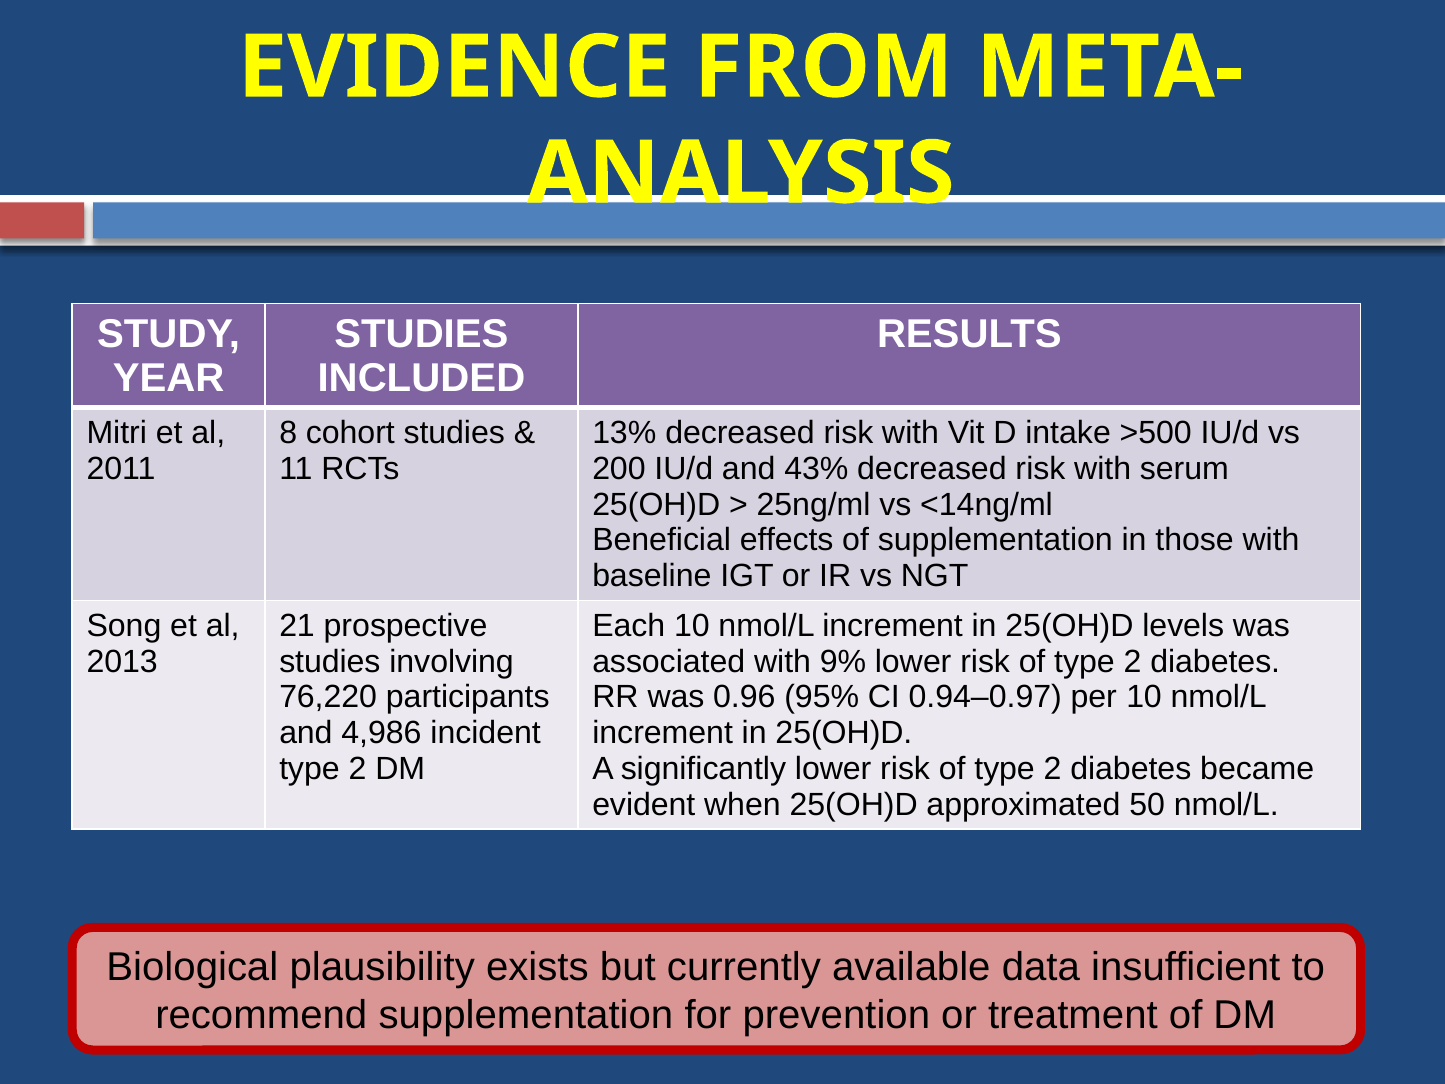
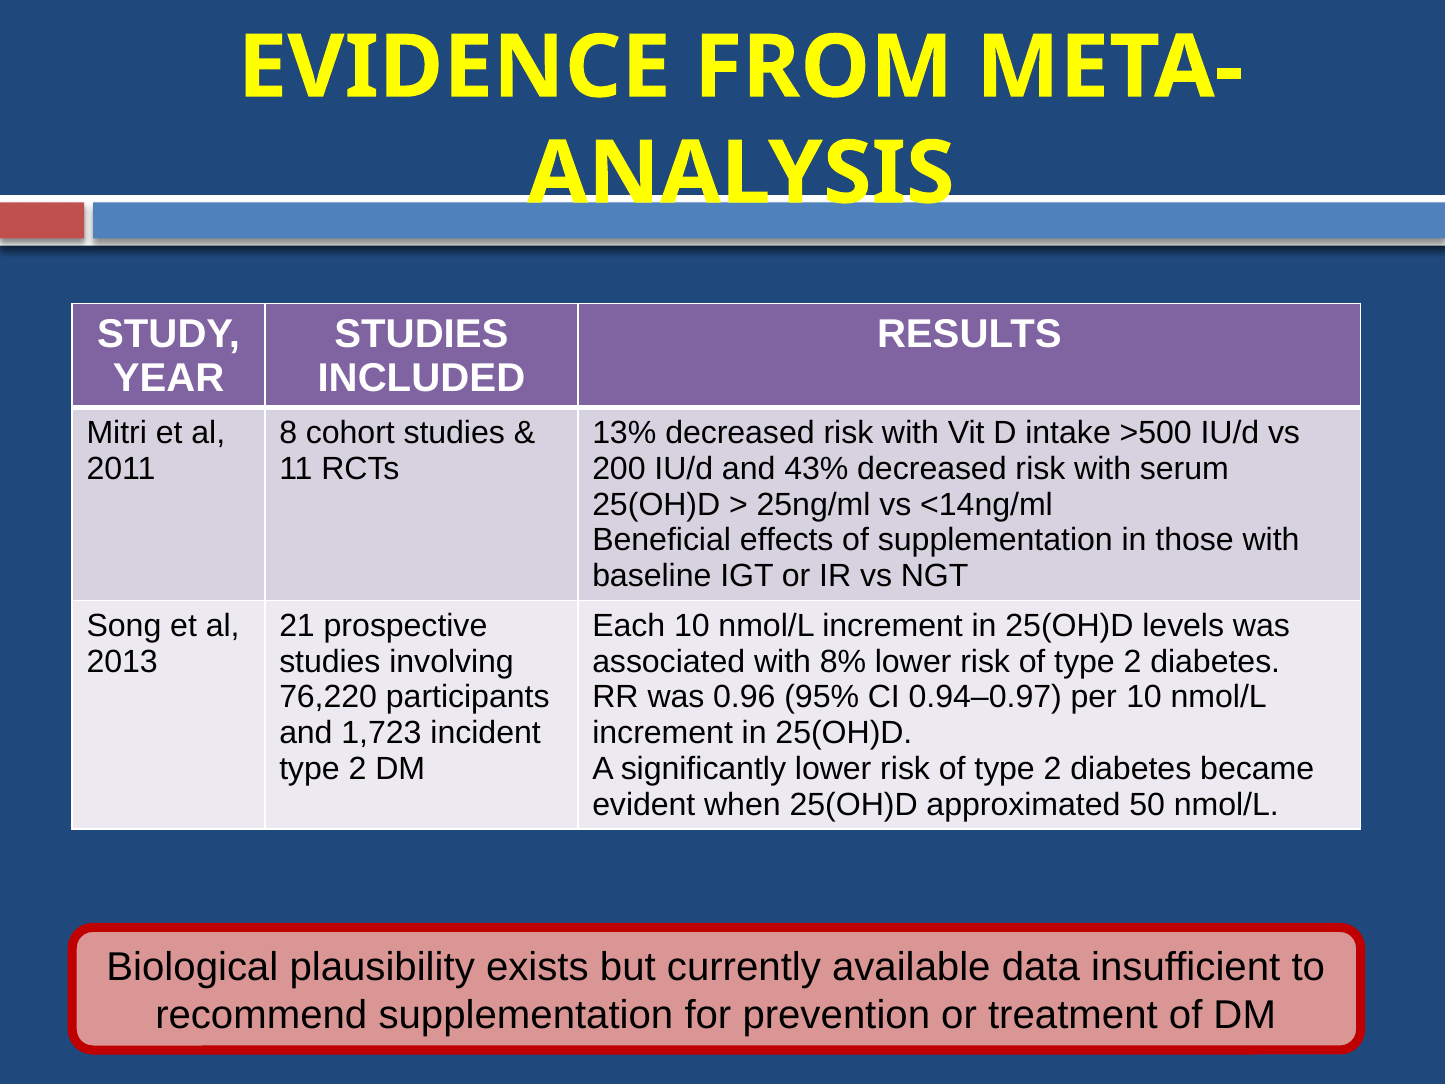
9%: 9% -> 8% (843, 662)
4,986: 4,986 -> 1,723 (381, 733)
